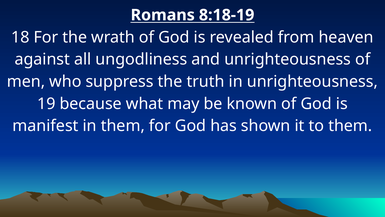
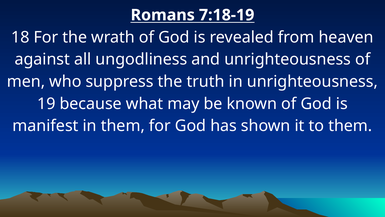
8:18-19: 8:18-19 -> 7:18-19 (227, 15)
